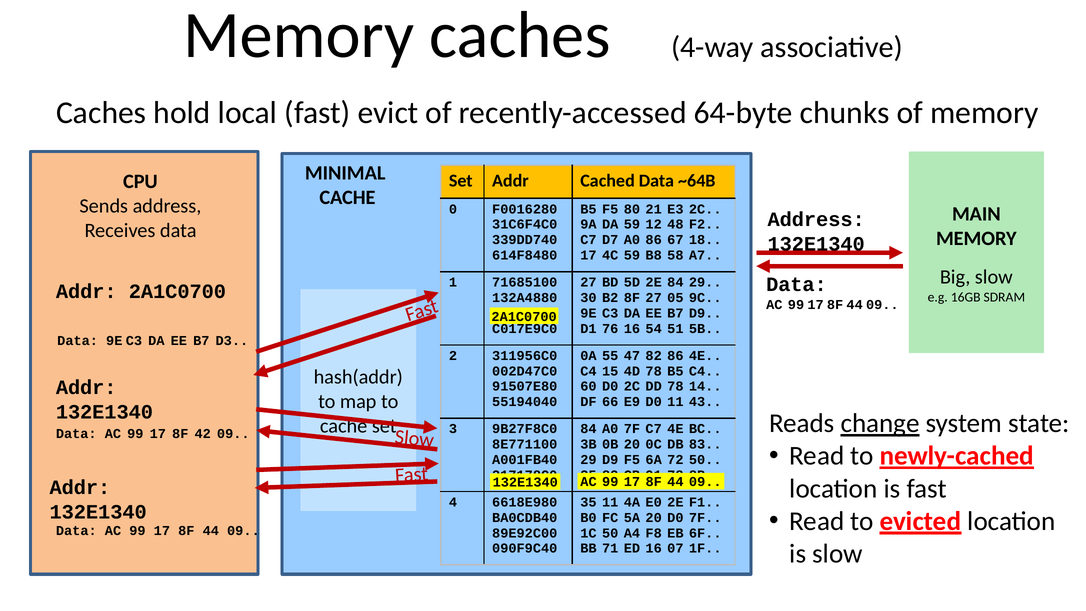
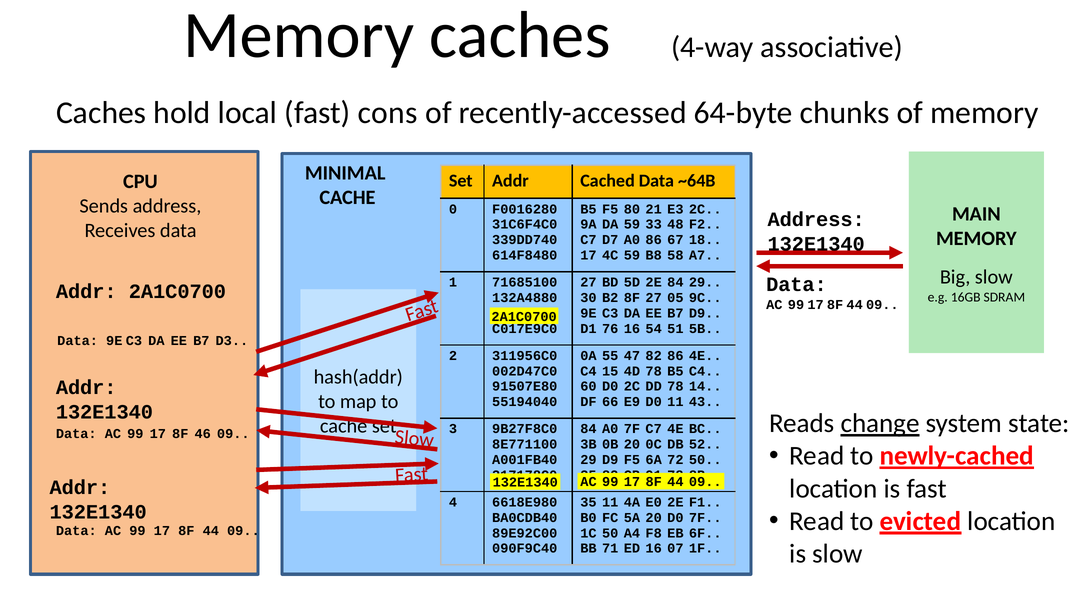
fast evict: evict -> cons (388, 113)
12: 12 -> 33 (654, 224)
42: 42 -> 46 (203, 434)
83: 83 -> 52 (705, 444)
